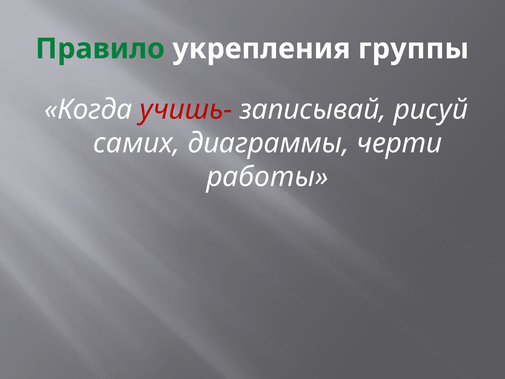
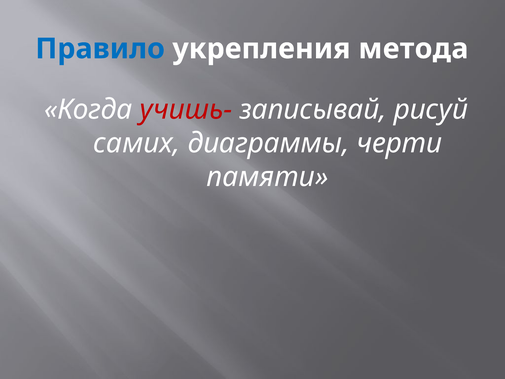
Правило colour: green -> blue (100, 49)
группы: группы -> метода (413, 49)
работы: работы -> памяти (267, 177)
